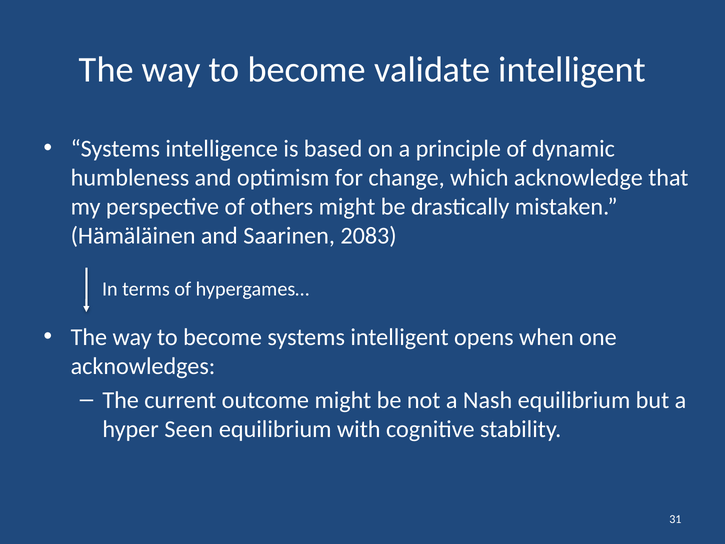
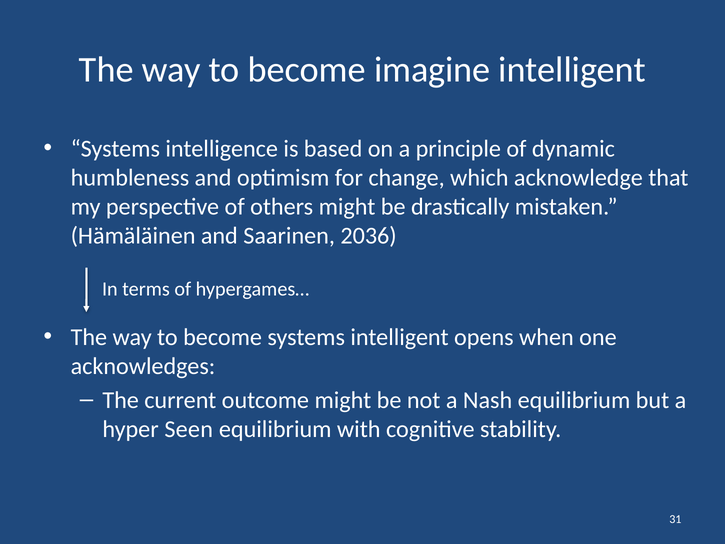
validate: validate -> imagine (432, 70)
2083: 2083 -> 2036 (369, 236)
